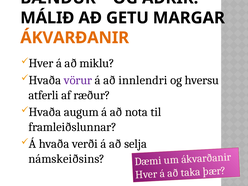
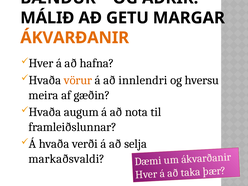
miklu: miklu -> hafna (97, 63)
vörur colour: purple -> orange (78, 80)
atferli: atferli -> meira (43, 95)
ræður: ræður -> gæðin (92, 95)
námskeiðsins: námskeiðsins -> markaðsvaldi (67, 159)
